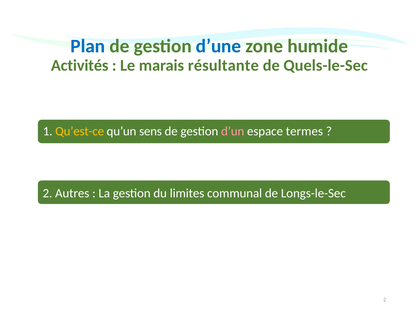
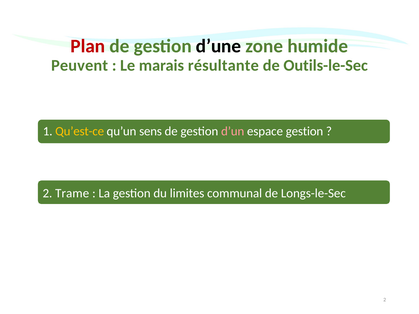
Plan colour: blue -> red (88, 46)
d’une colour: blue -> black (219, 46)
Activités: Activités -> Peuvent (80, 65)
Quels-le-Sec: Quels-le-Sec -> Outils-le-Sec (326, 65)
espace termes: termes -> gestion (304, 131)
Autres: Autres -> Trame (72, 193)
